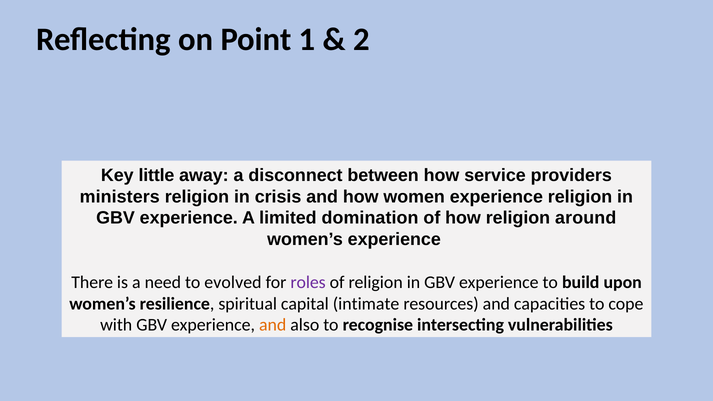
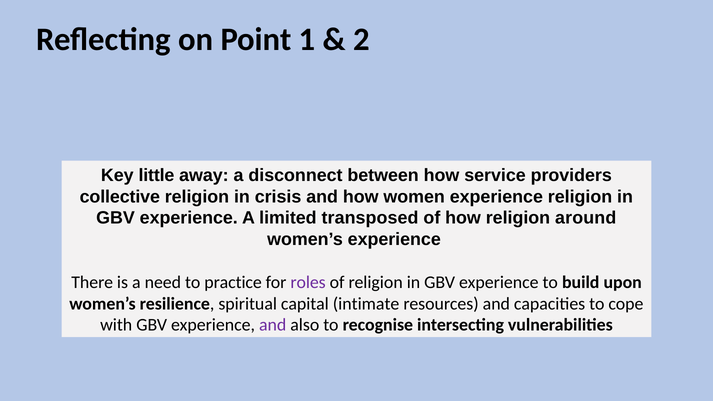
ministers: ministers -> collective (120, 197)
domination: domination -> transposed (370, 218)
evolved: evolved -> practice (233, 282)
and colour: orange -> purple (273, 325)
